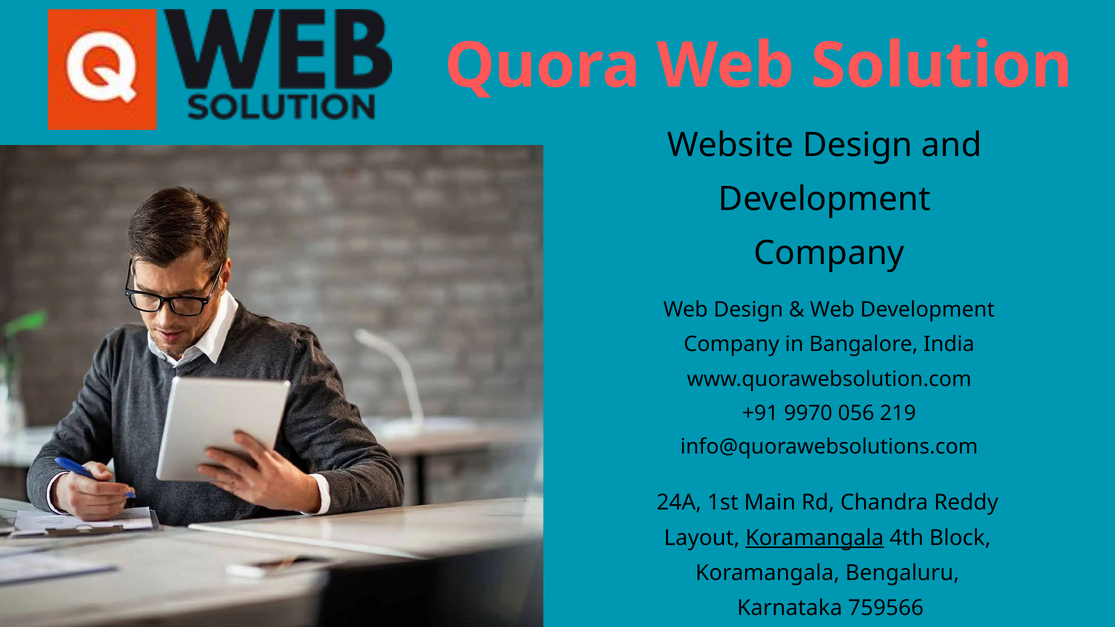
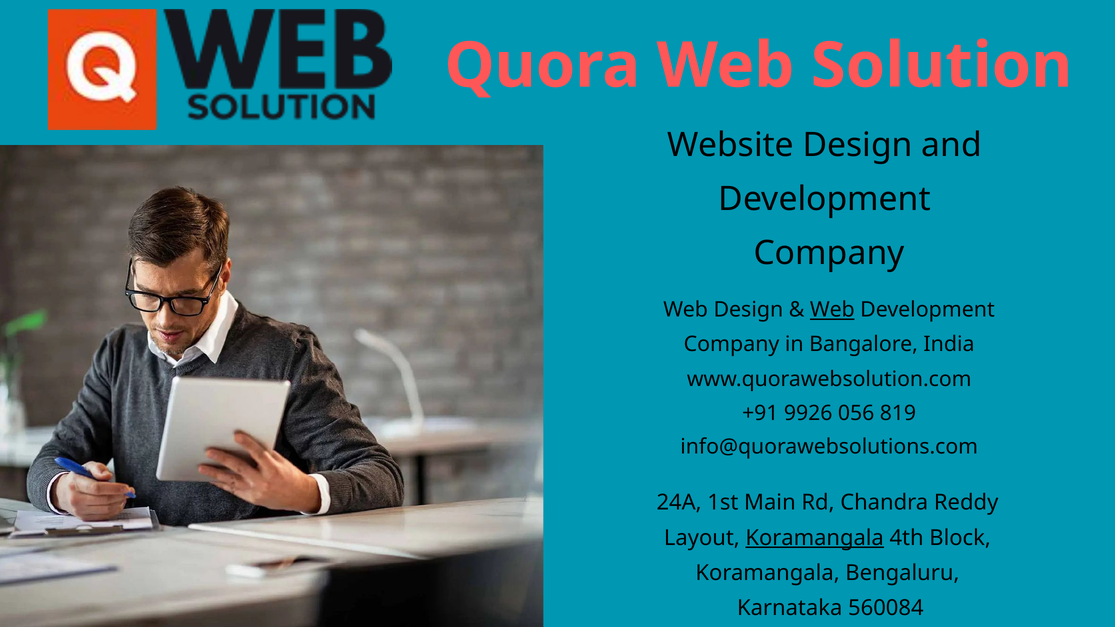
Web underline: none -> present (832, 310)
9970: 9970 -> 9926 (808, 413)
219: 219 -> 819 (898, 413)
759566: 759566 -> 560084 (886, 608)
